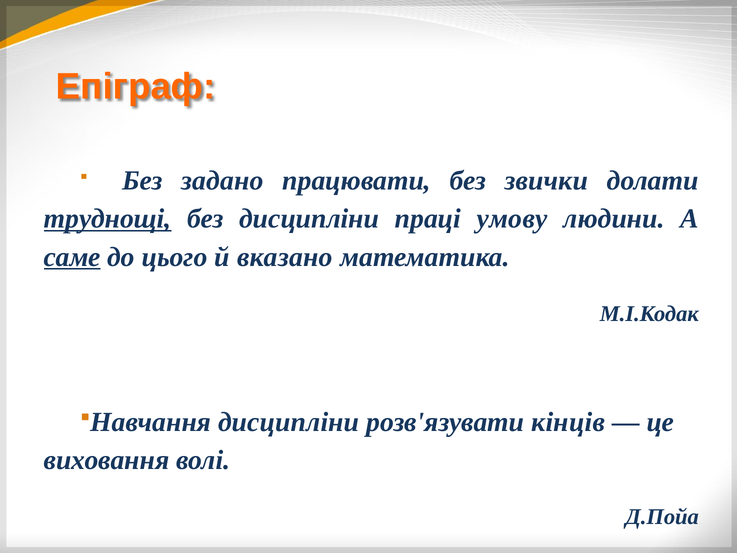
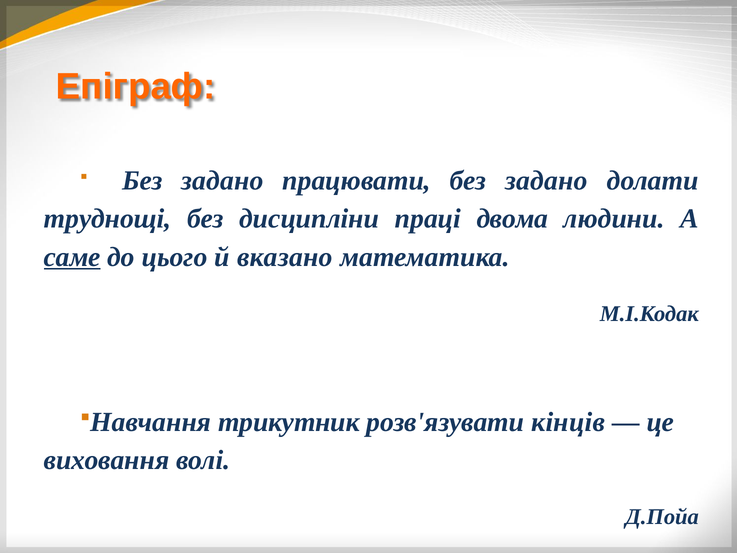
працювати без звички: звички -> задано (546, 181)
труднощі underline: present -> none (108, 219)
умову: умову -> двома (512, 219)
дисципліни: дисципліни -> трикутник (289, 422)
